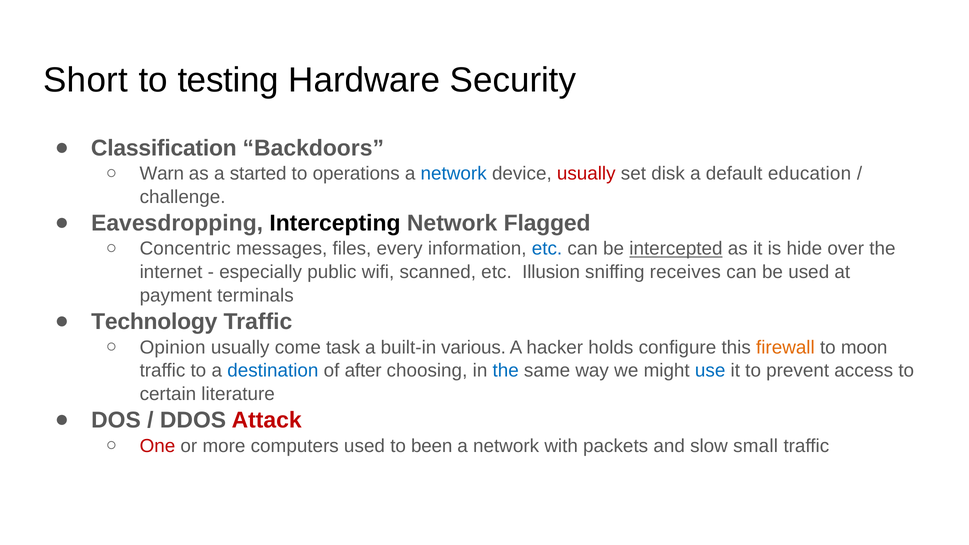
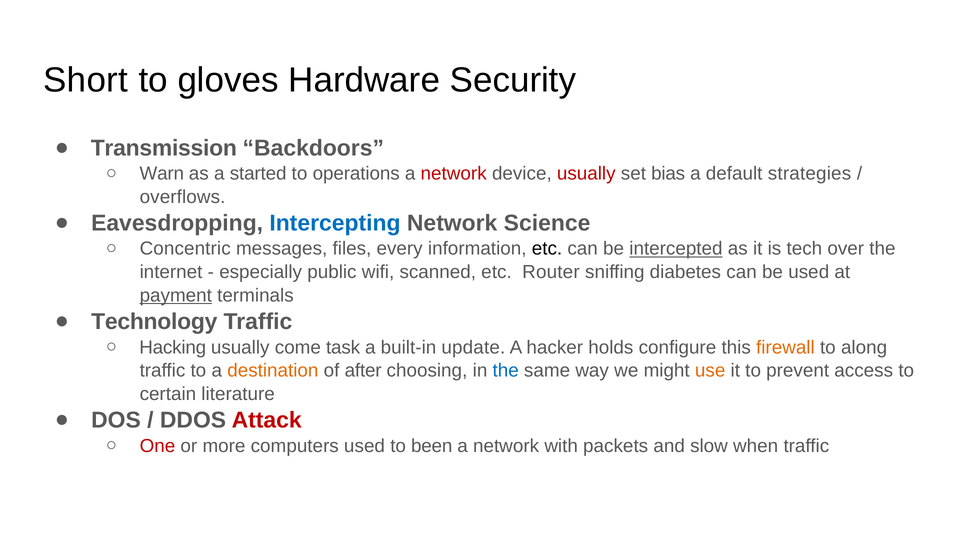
testing: testing -> gloves (228, 80)
Classification: Classification -> Transmission (164, 148)
network colour: blue -> red (454, 174)
disk: disk -> bias (668, 174)
education: education -> strategies (810, 174)
challenge: challenge -> overflows (183, 197)
Intercepting colour: black -> blue (335, 223)
Flagged: Flagged -> Science (547, 223)
etc colour: blue -> black (547, 249)
hide: hide -> tech (804, 249)
Illusion: Illusion -> Router (551, 272)
receives: receives -> diabetes (685, 272)
payment underline: none -> present (176, 296)
Opinion: Opinion -> Hacking (173, 347)
various: various -> update (473, 347)
moon: moon -> along (864, 347)
destination colour: blue -> orange (273, 371)
use colour: blue -> orange (710, 371)
small: small -> when (756, 446)
